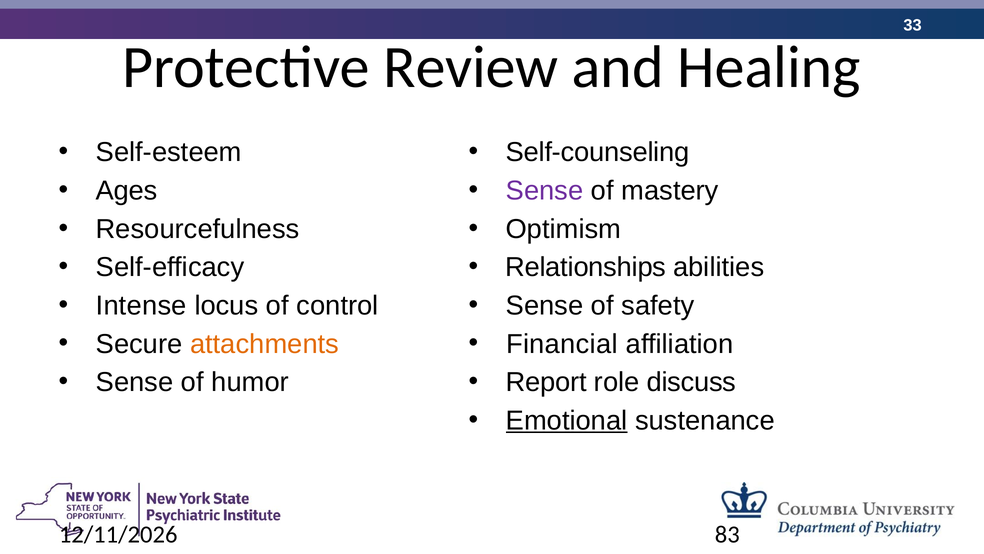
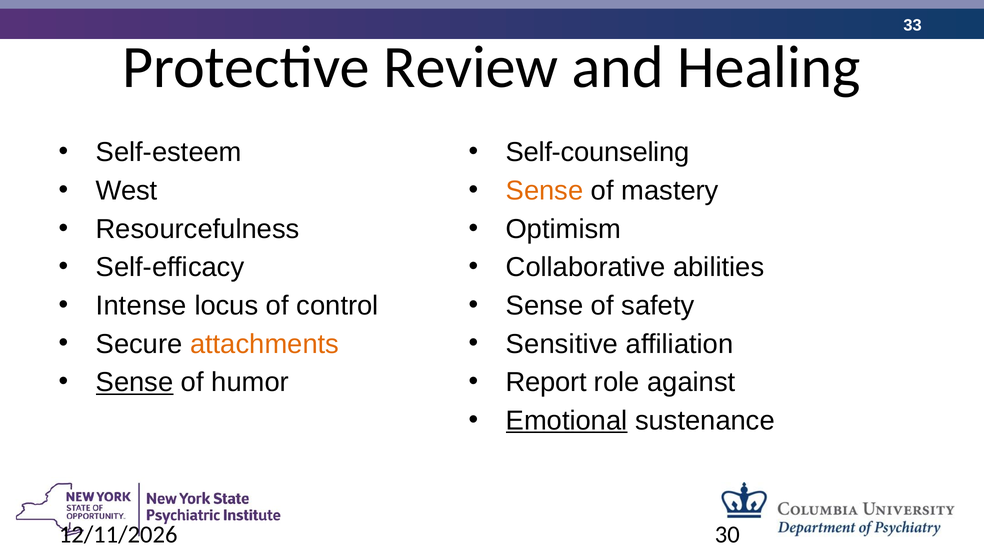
Ages: Ages -> West (127, 191)
Sense colour: purple -> orange (545, 191)
Relationships: Relationships -> Collaborative (586, 267)
Financial: Financial -> Sensitive (562, 344)
Sense underline: none -> present (135, 382)
discuss: discuss -> against (691, 382)
83: 83 -> 30 (727, 534)
